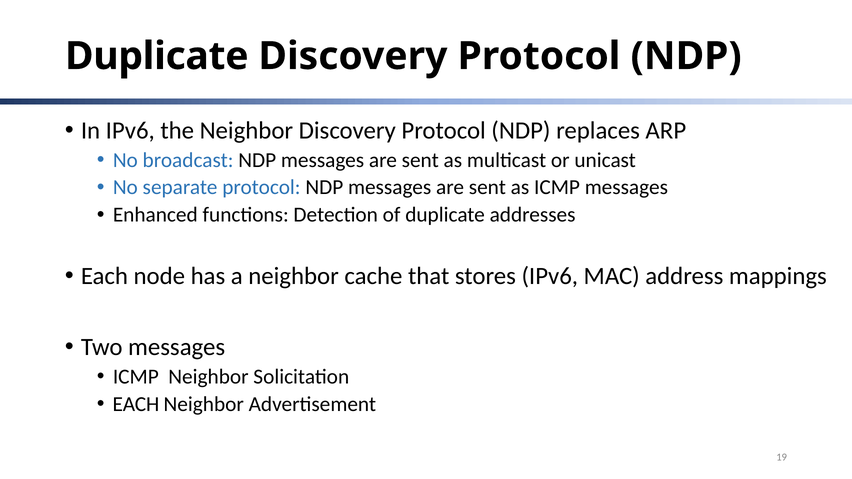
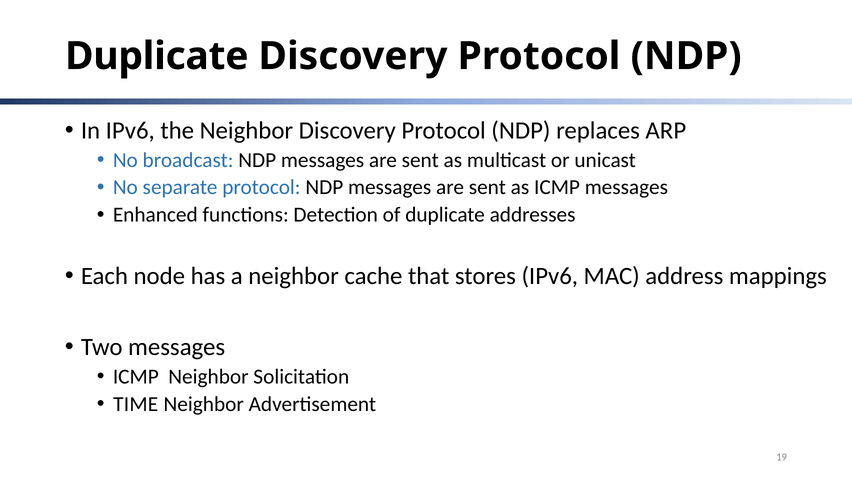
EACH: EACH -> TIME (136, 404)
